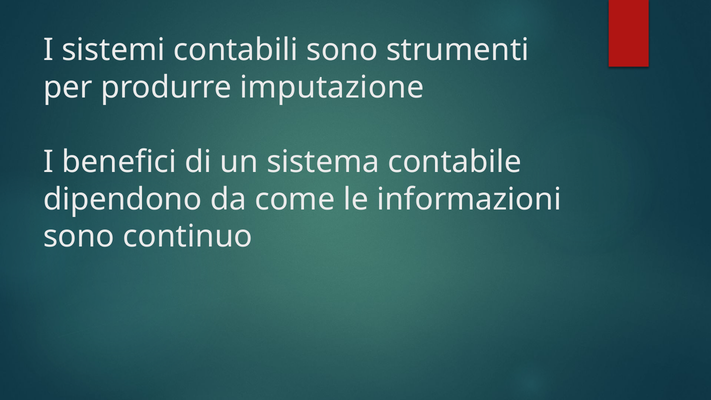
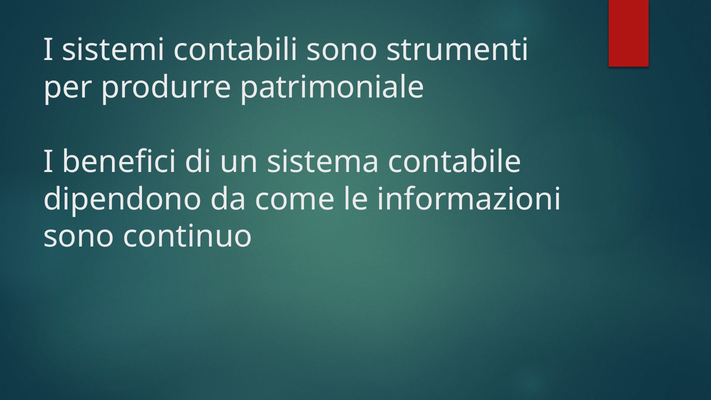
imputazione: imputazione -> patrimoniale (332, 87)
